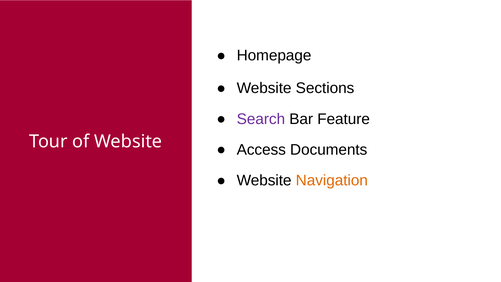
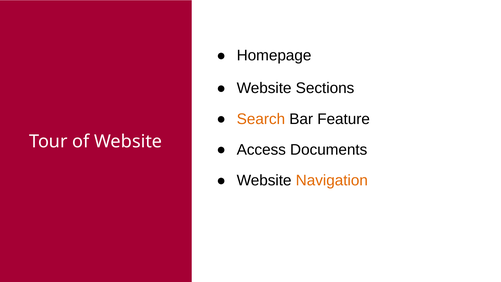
Search colour: purple -> orange (261, 119)
